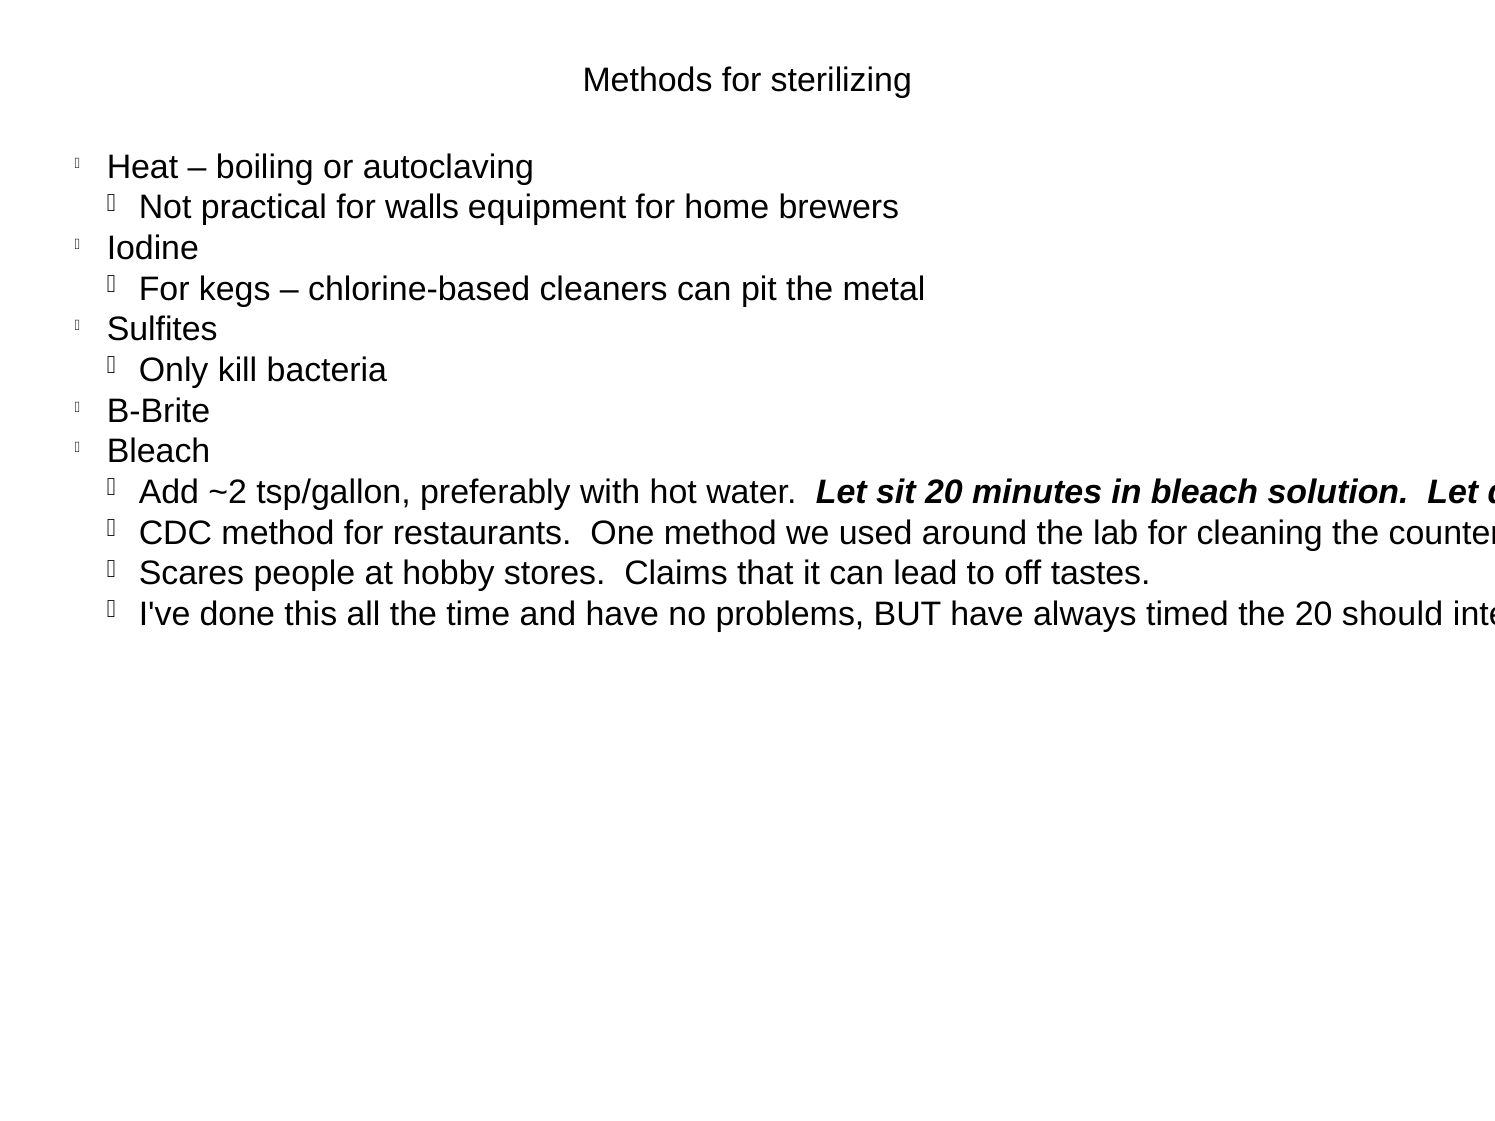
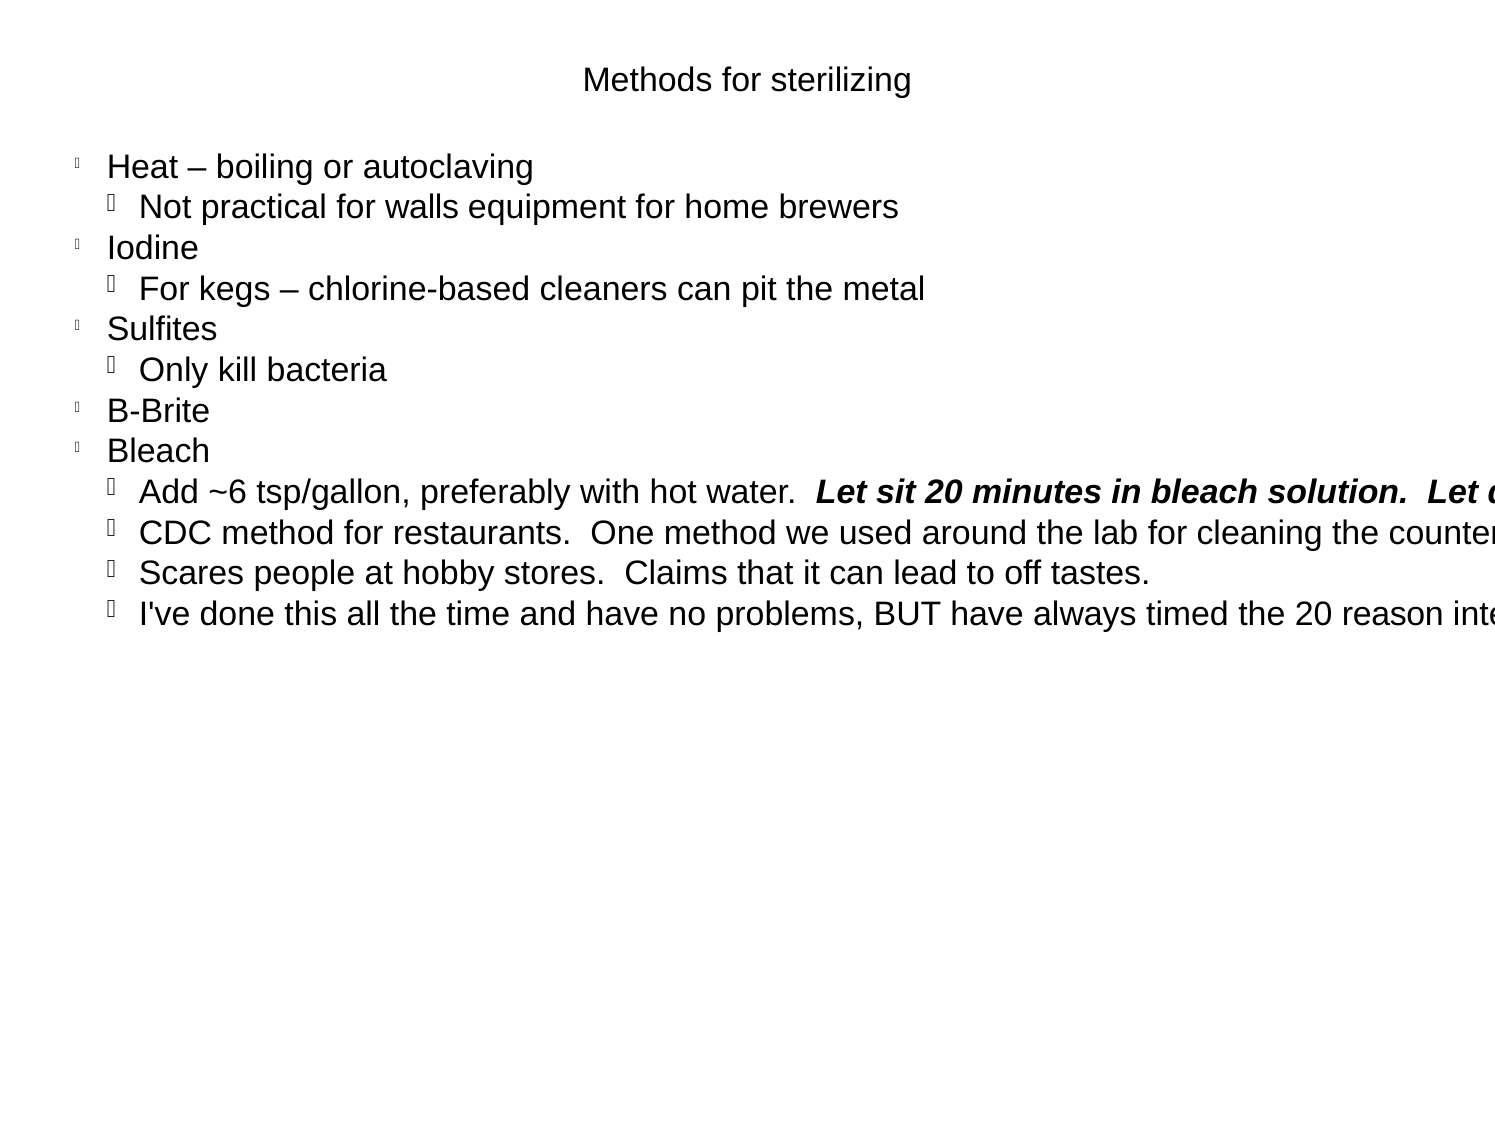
~2: ~2 -> ~6 (228, 492)
should: should -> reason (1393, 614)
